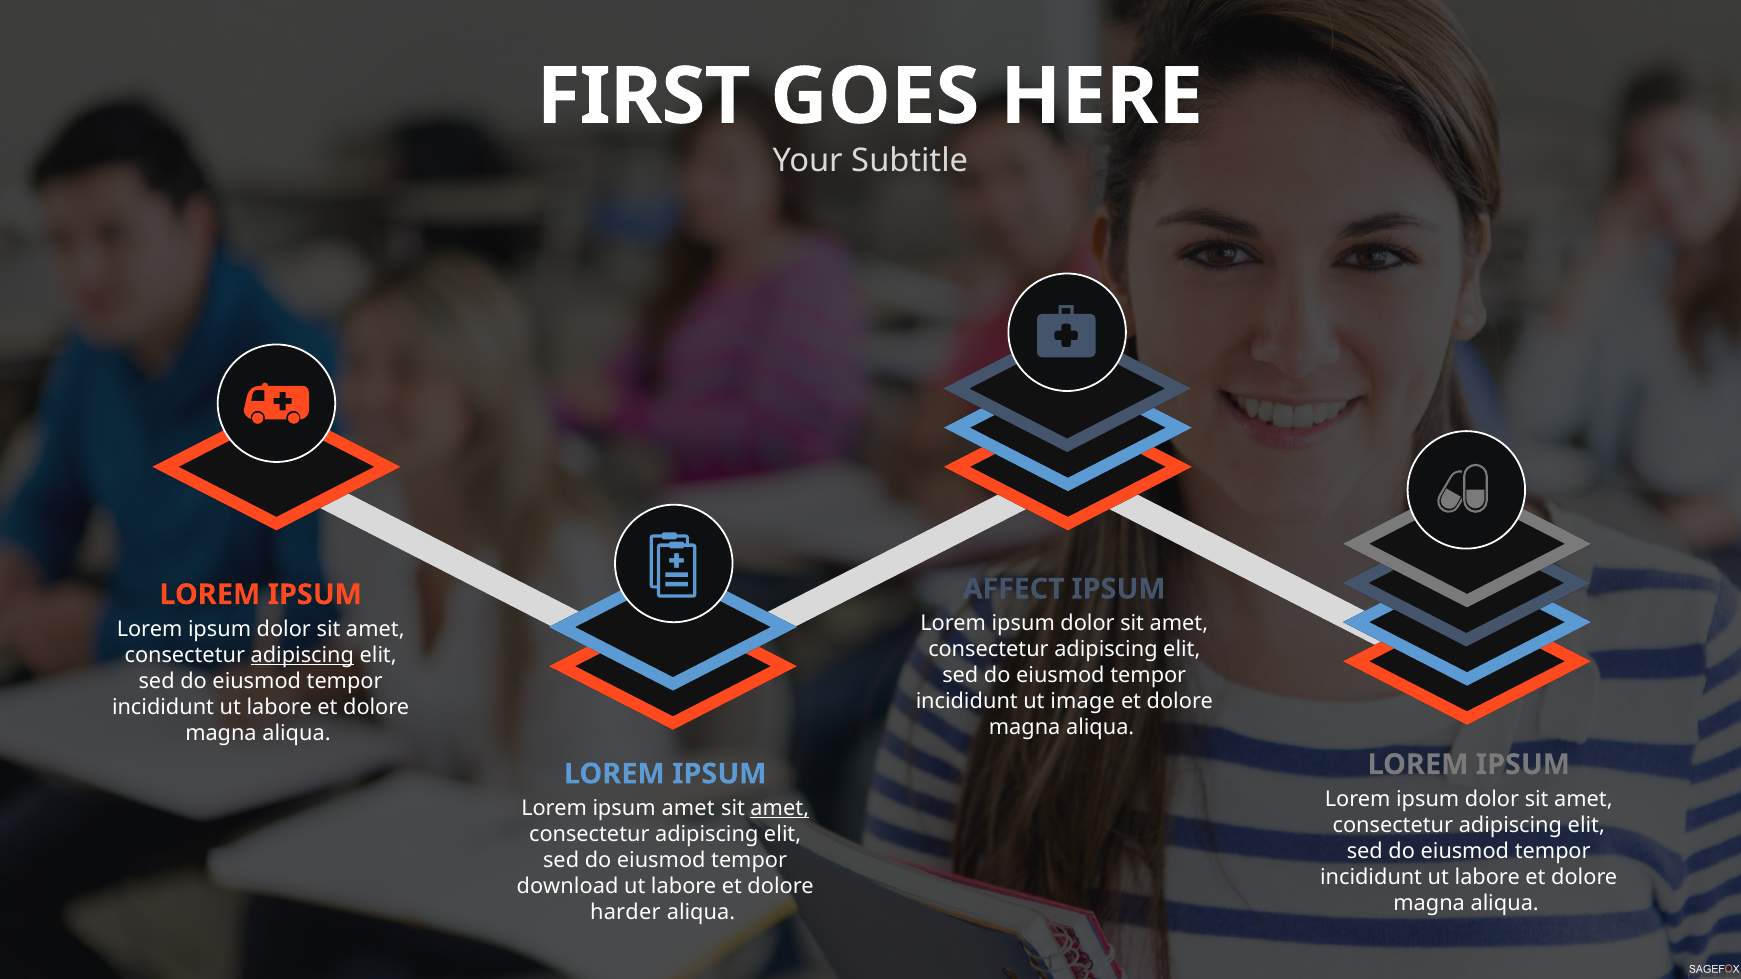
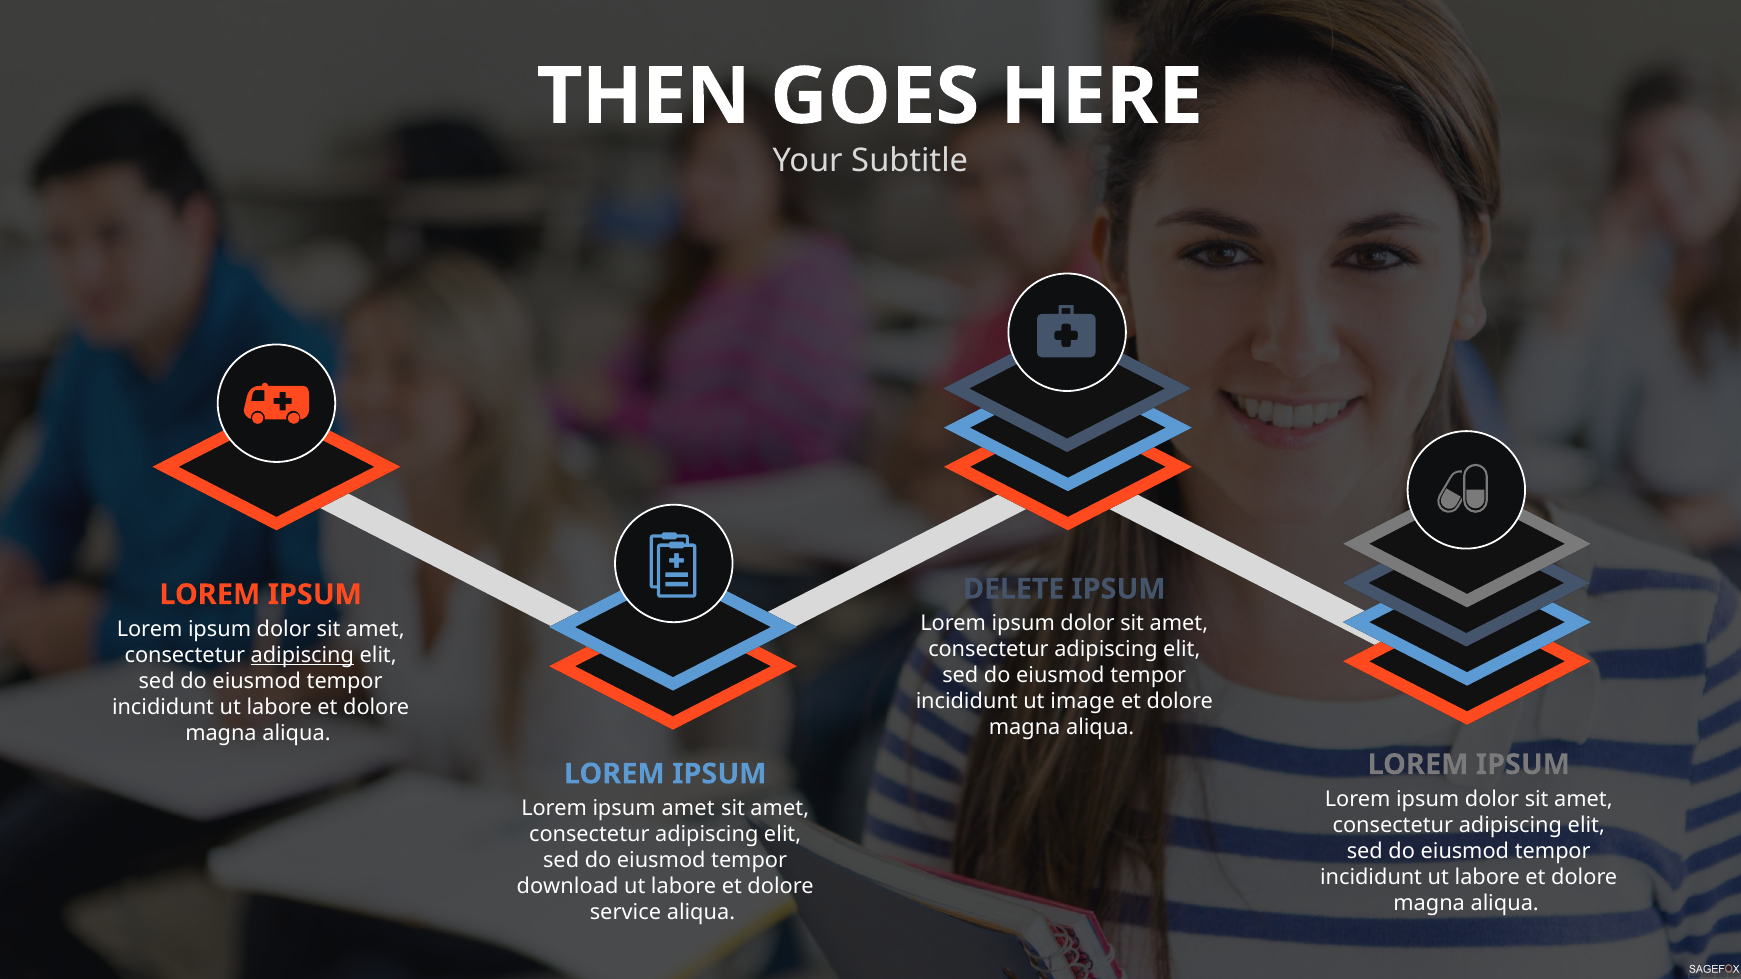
FIRST: FIRST -> THEN (644, 97)
AFFECT: AFFECT -> DELETE (1014, 589)
amet underline: present -> none (780, 808)
harder: harder -> service (625, 913)
